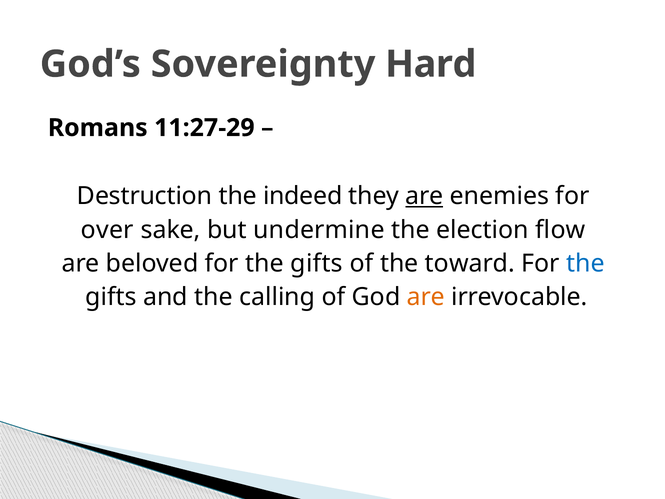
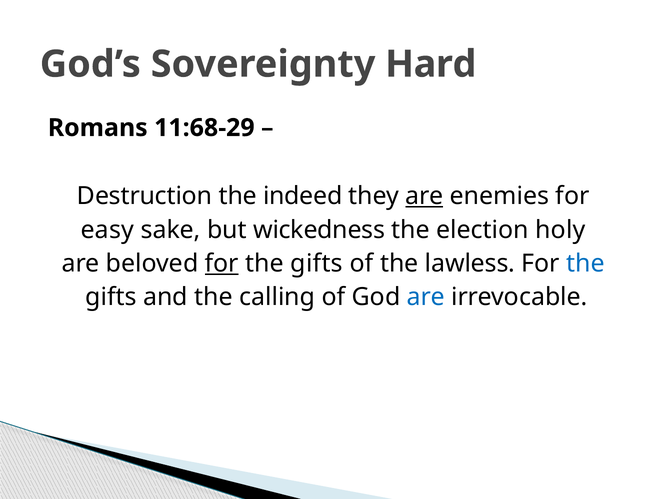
11:27-29: 11:27-29 -> 11:68-29 (204, 128)
over: over -> easy (107, 230)
undermine: undermine -> wickedness (319, 230)
flow: flow -> holy (560, 230)
for underline: none -> present (222, 263)
toward: toward -> lawless (470, 263)
are colour: orange -> blue (426, 297)
